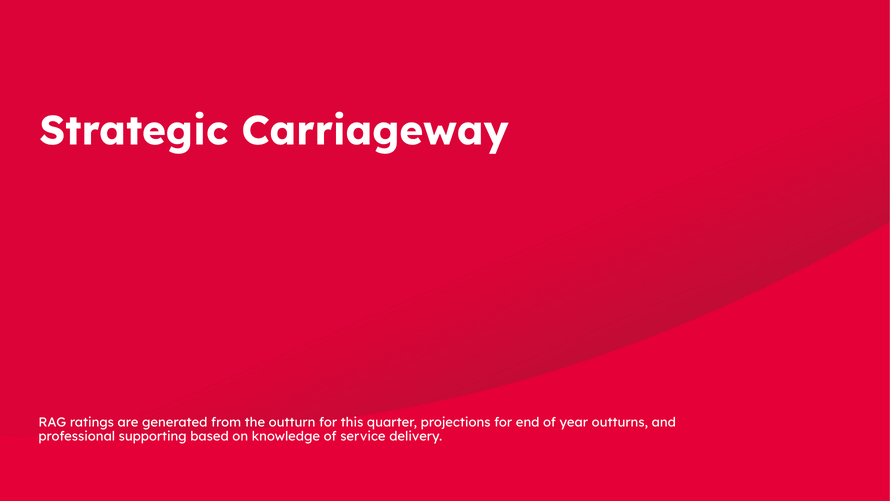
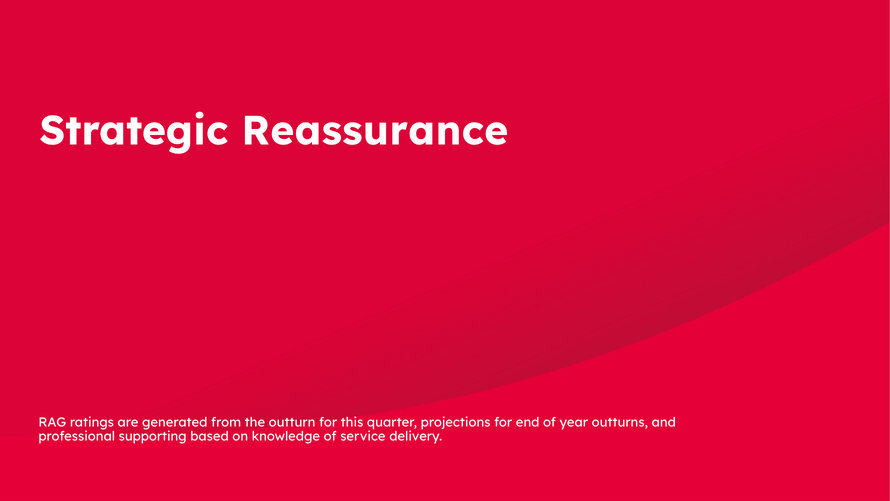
Carriageway: Carriageway -> Reassurance (375, 131)
